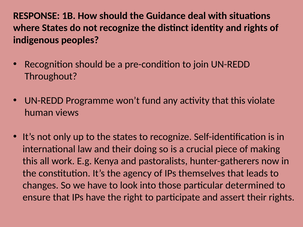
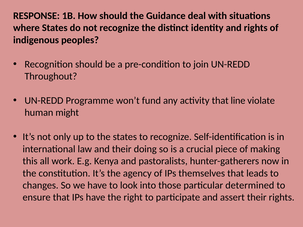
that this: this -> line (238, 101)
views: views -> might (67, 113)
